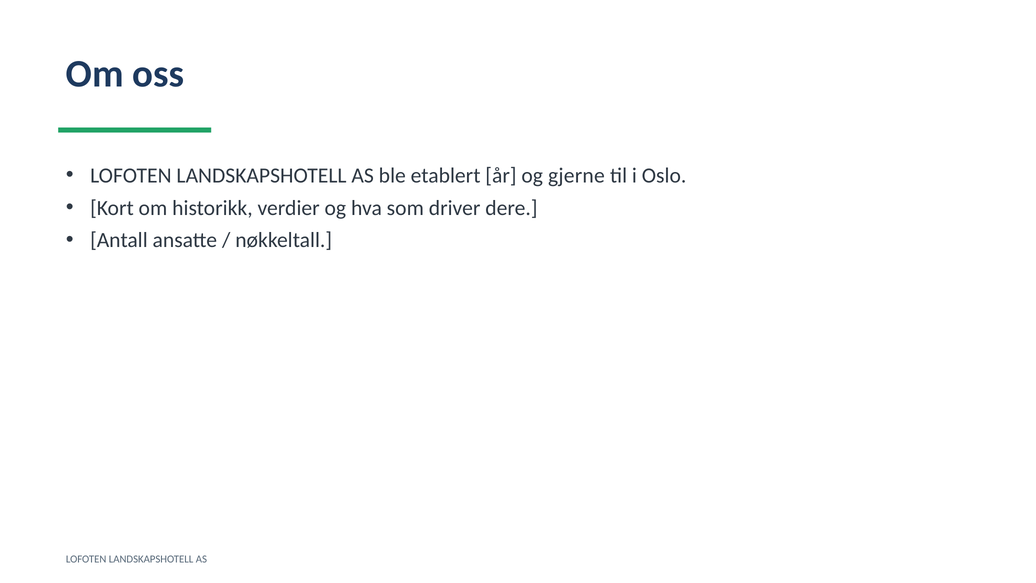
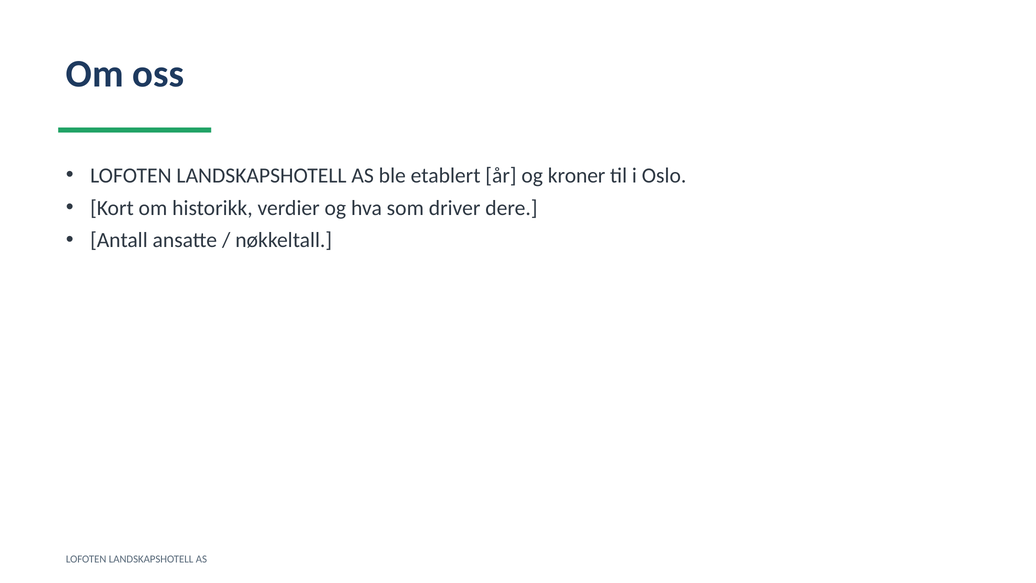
gjerne: gjerne -> kroner (577, 175)
